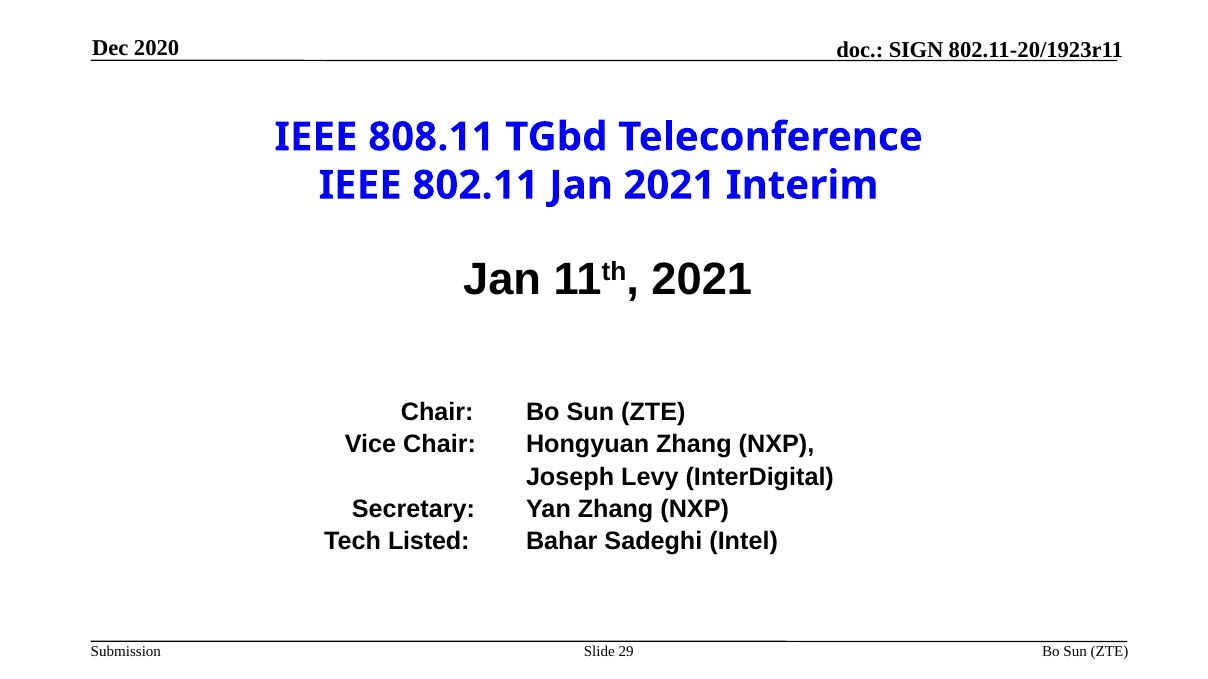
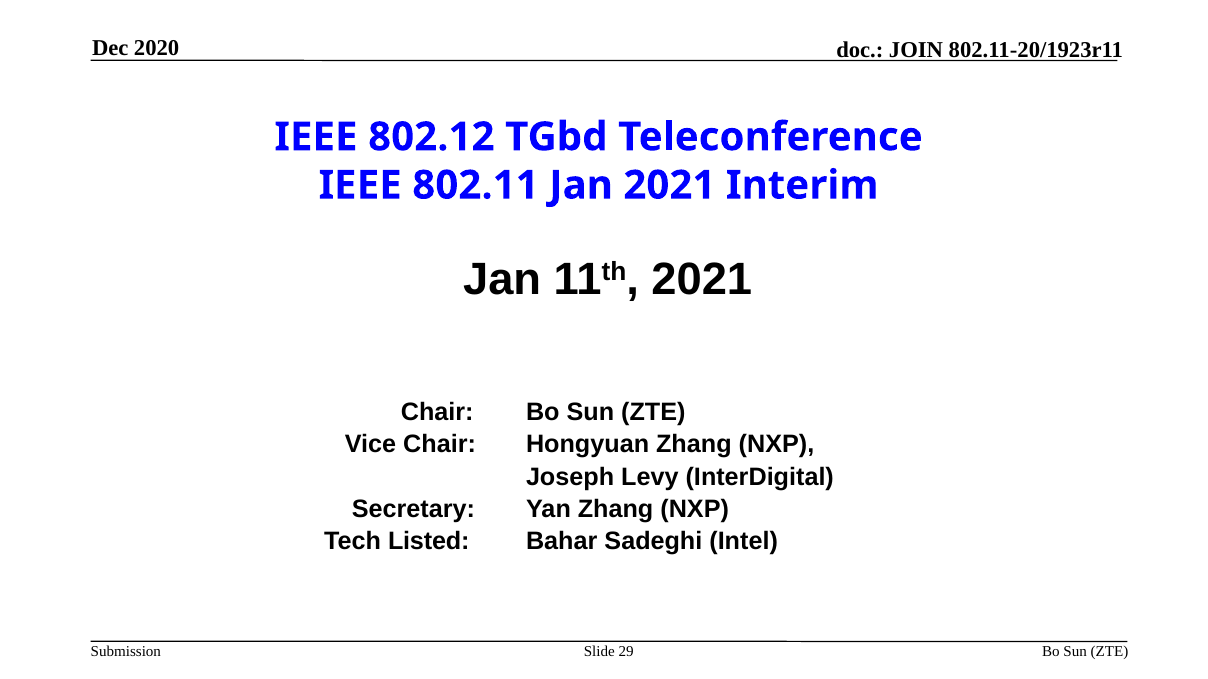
SIGN: SIGN -> JOIN (916, 50)
808.11: 808.11 -> 802.12 (431, 137)
